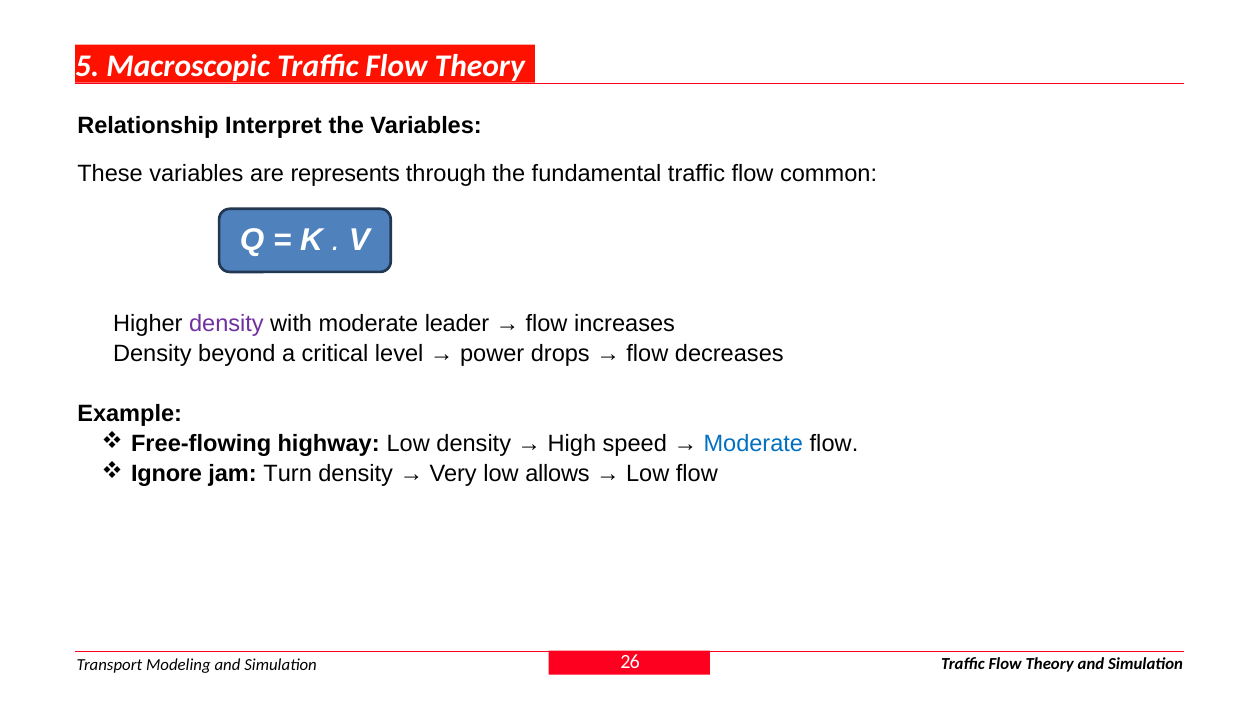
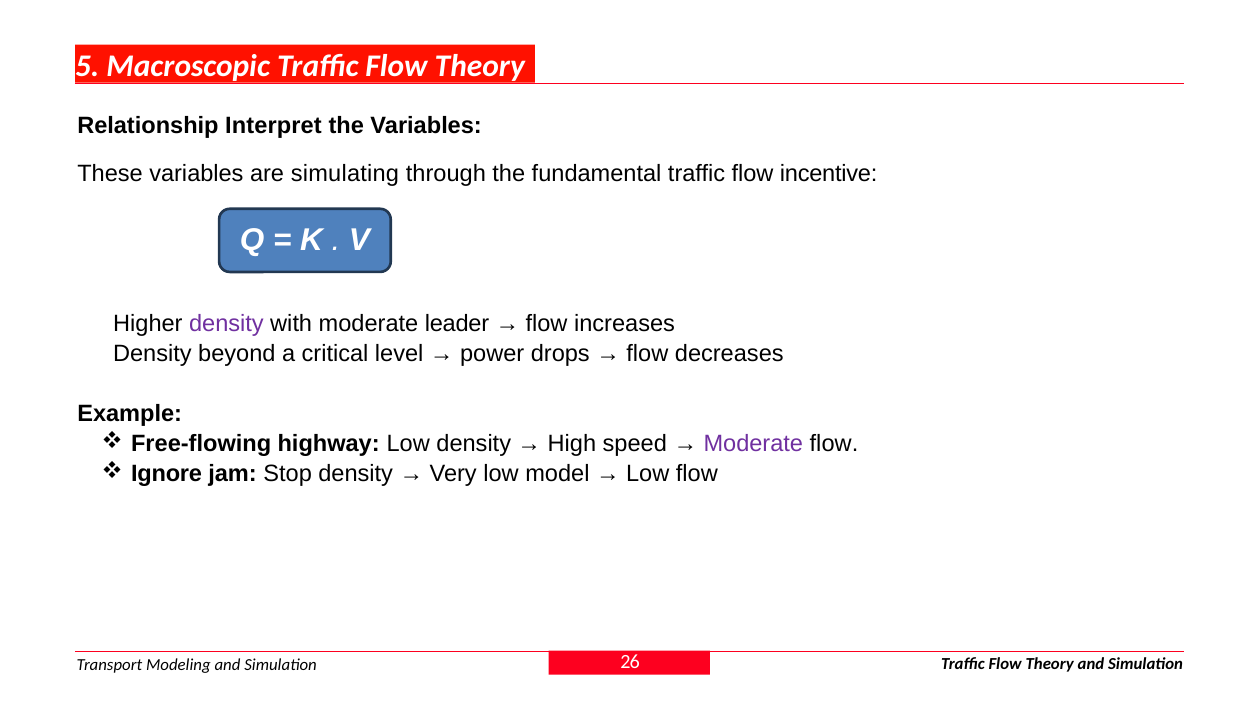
represents: represents -> simulating (345, 174)
common: common -> incentive (829, 174)
Moderate colour: blue -> purple (753, 444)
Turn: Turn -> Stop (288, 474)
allows: allows -> model (557, 474)
